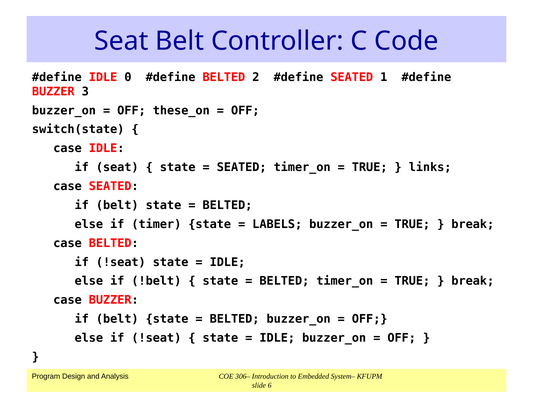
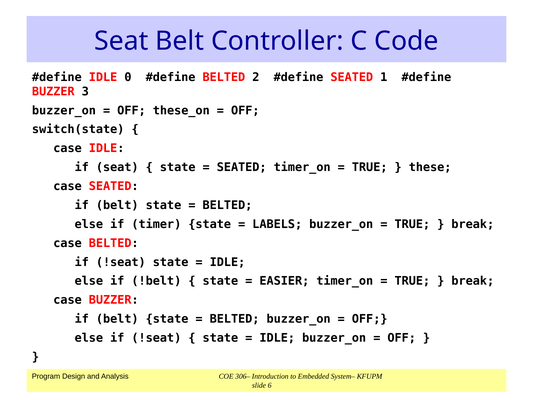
links: links -> these (430, 167)
BELTED: BELTED -> EASIER (284, 281)
